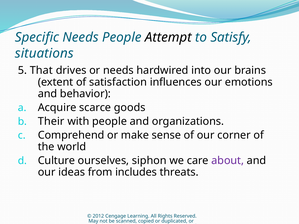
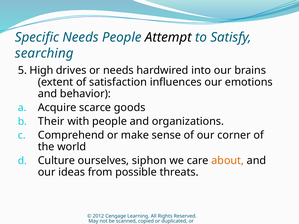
situations: situations -> searching (44, 53)
That: That -> High (41, 71)
about colour: purple -> orange (228, 161)
includes: includes -> possible (136, 172)
